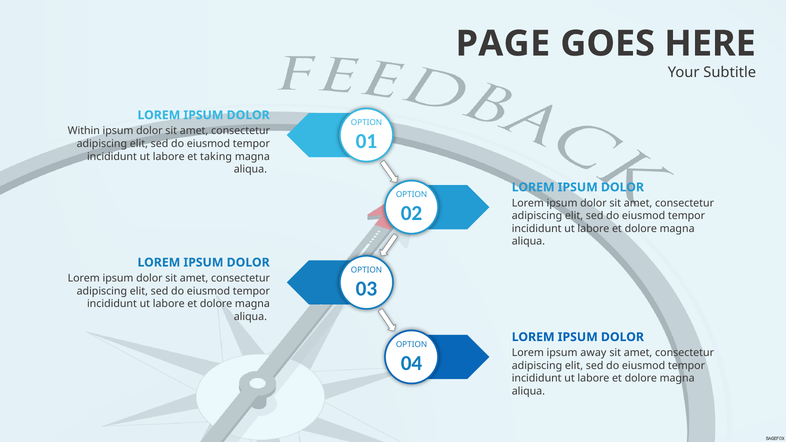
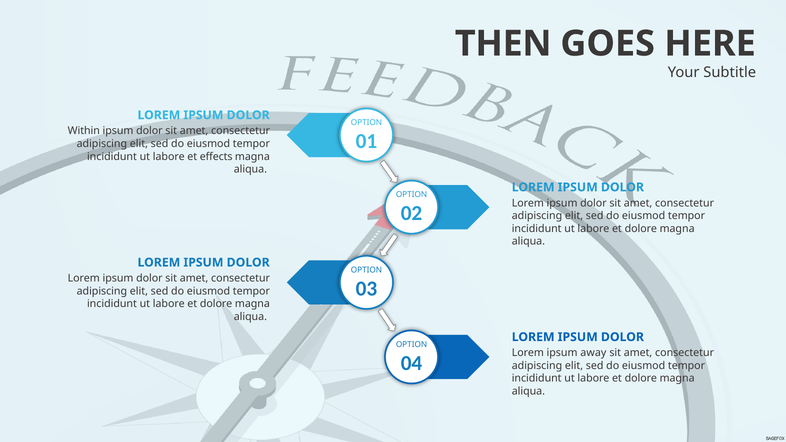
PAGE: PAGE -> THEN (503, 44)
taking: taking -> effects (216, 157)
